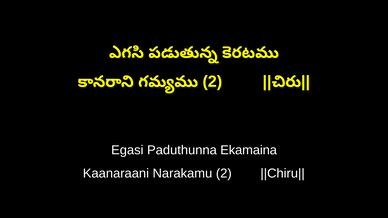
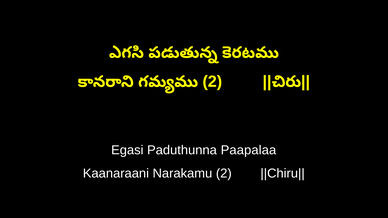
Ekamaina: Ekamaina -> Paapalaa (248, 150)
